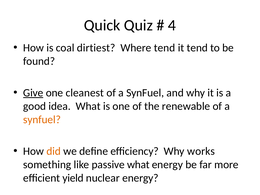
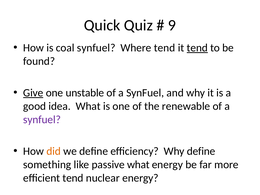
4: 4 -> 9 (172, 25)
coal dirtiest: dirtiest -> synfuel (96, 48)
tend underline: none -> present (197, 48)
cleanest: cleanest -> unstable (85, 93)
synfuel colour: orange -> purple (42, 120)
Why works: works -> define (201, 151)
efficient yield: yield -> tend (73, 178)
